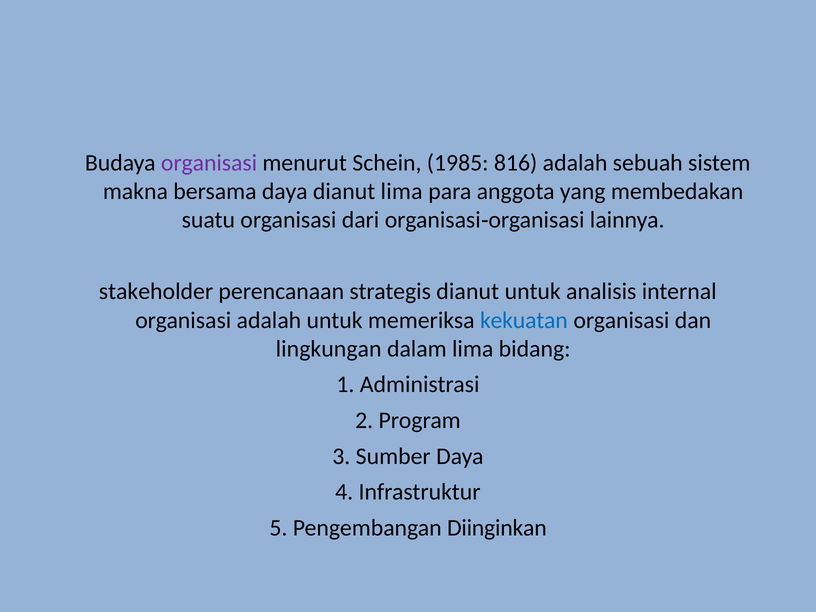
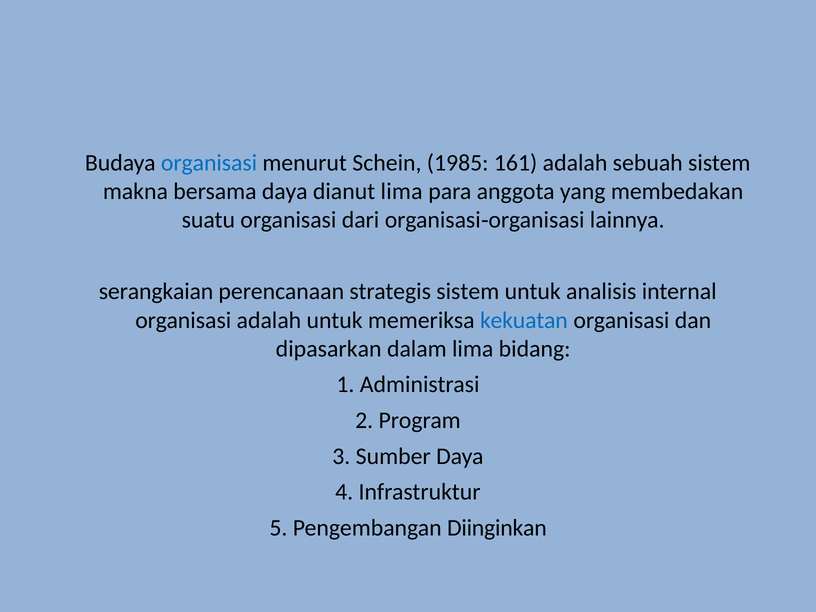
organisasi colour: purple -> blue (209, 163)
816: 816 -> 161 (516, 163)
stakeholder: stakeholder -> serangkaian (156, 292)
strategis dianut: dianut -> sistem (468, 292)
lingkungan: lingkungan -> dipasarkan (329, 349)
